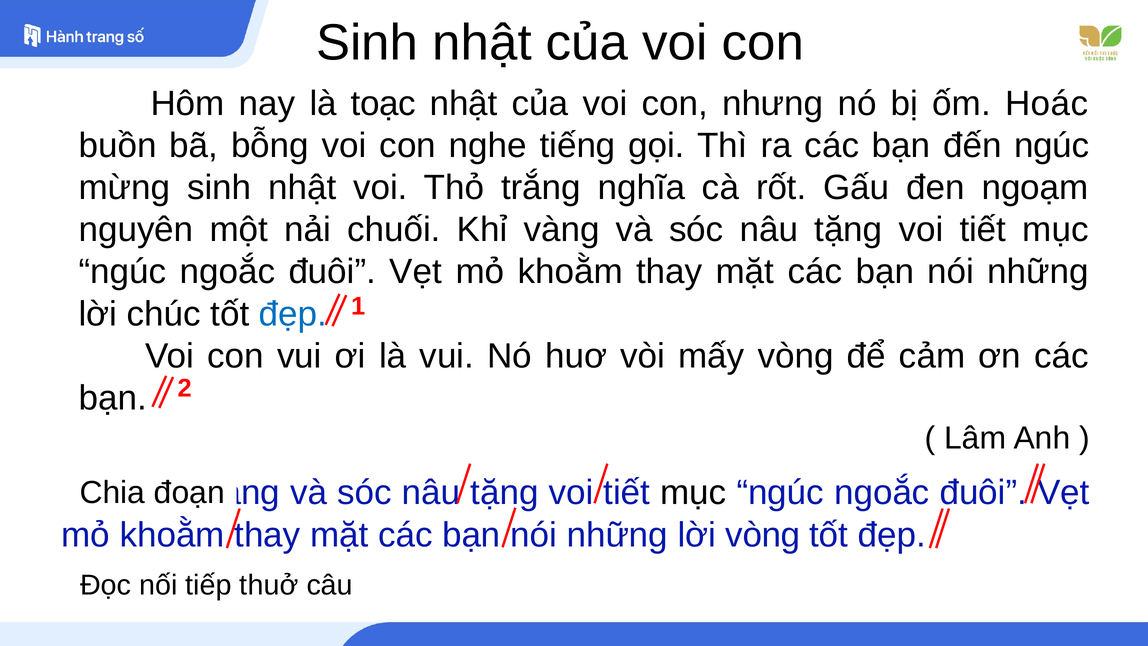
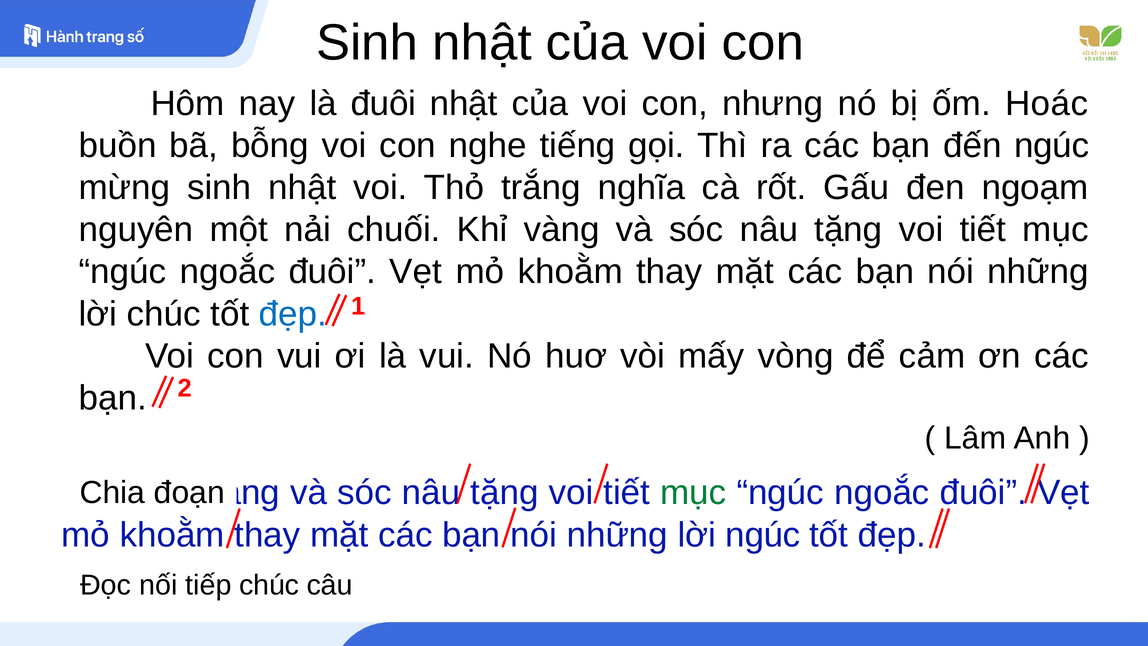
là toạc: toạc -> đuôi (383, 103)
mục colour: black -> green (693, 493)
lời vòng: vòng -> ngúc (763, 535)
tiếp thuở: thuở -> chúc (269, 585)
